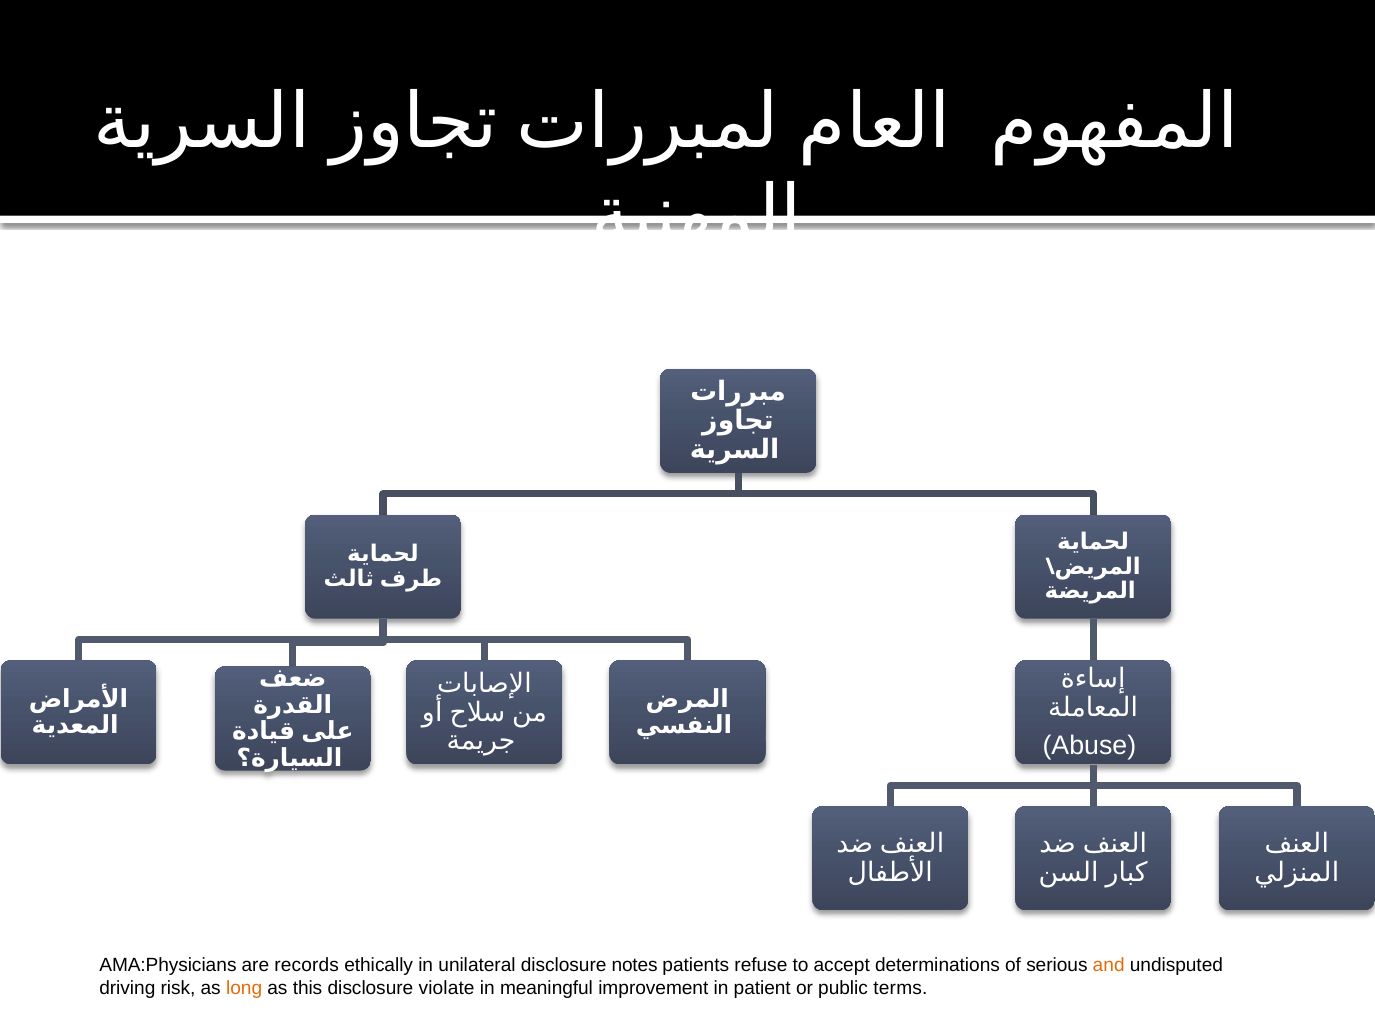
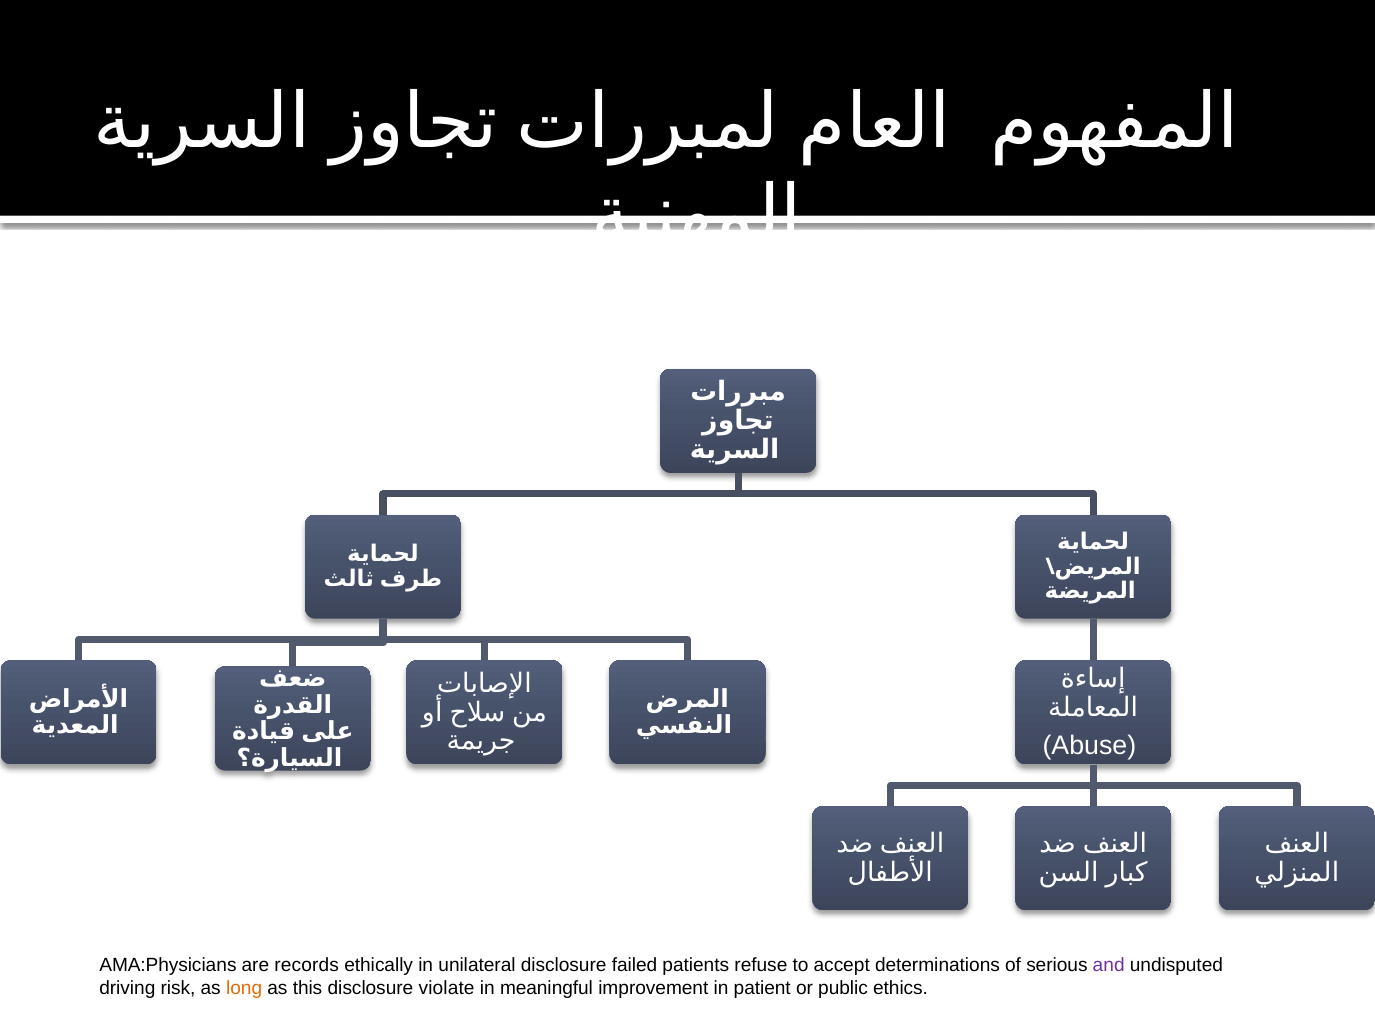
notes: notes -> failed (634, 965)
and colour: orange -> purple (1109, 965)
terms: terms -> ethics (901, 988)
